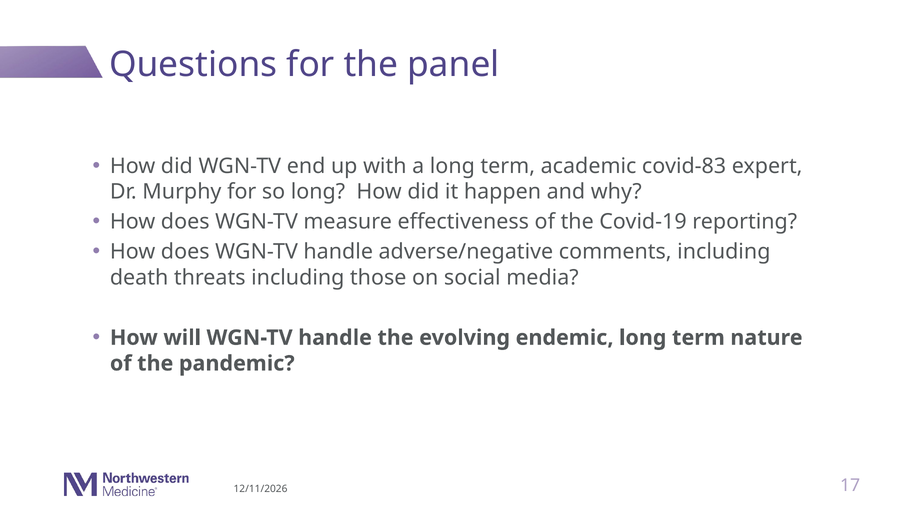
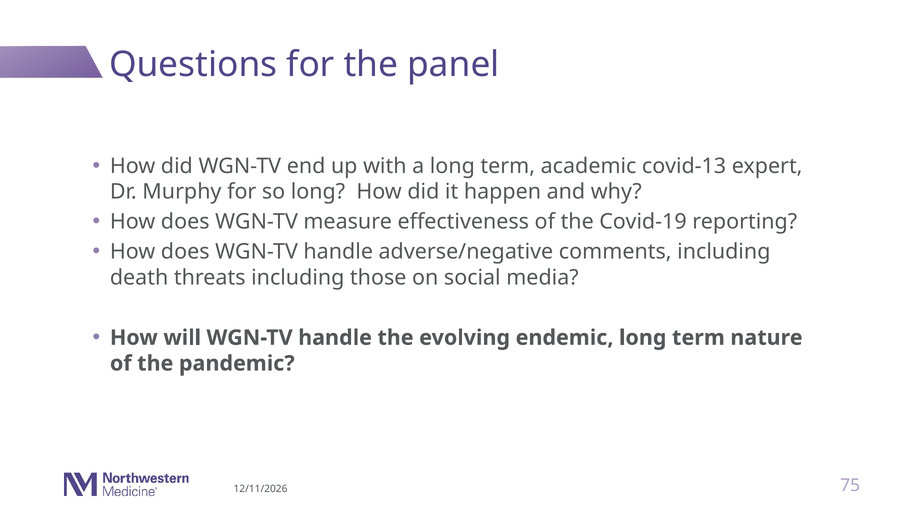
covid-83: covid-83 -> covid-13 (684, 166)
17: 17 -> 75 (850, 486)
